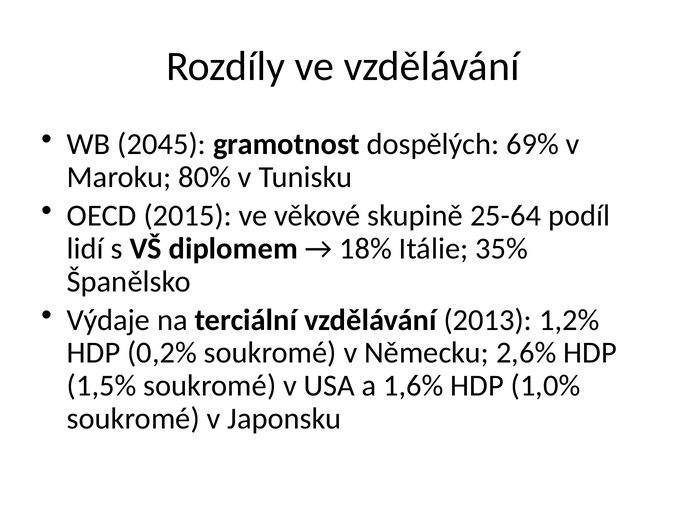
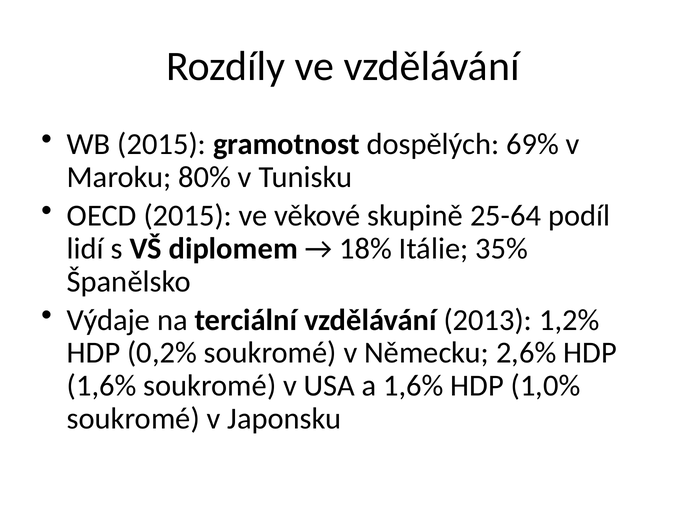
WB 2045: 2045 -> 2015 (162, 144)
1,5%: 1,5% -> 1,6% (102, 386)
